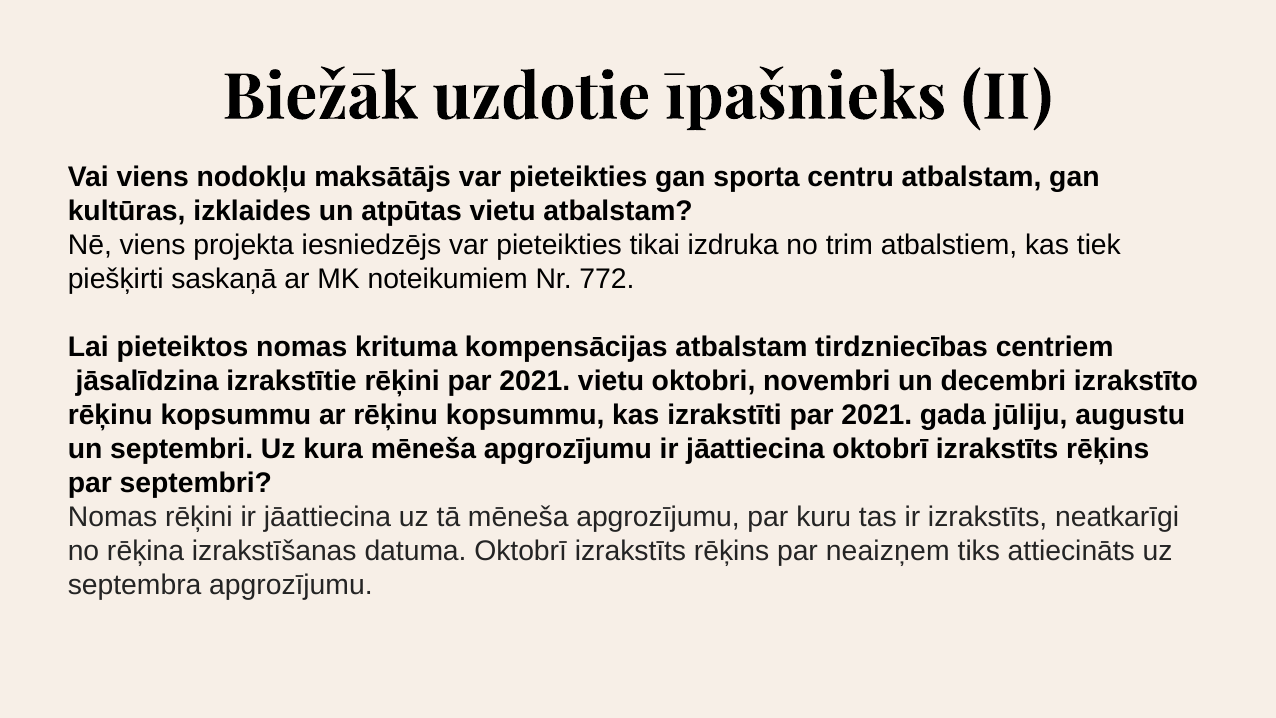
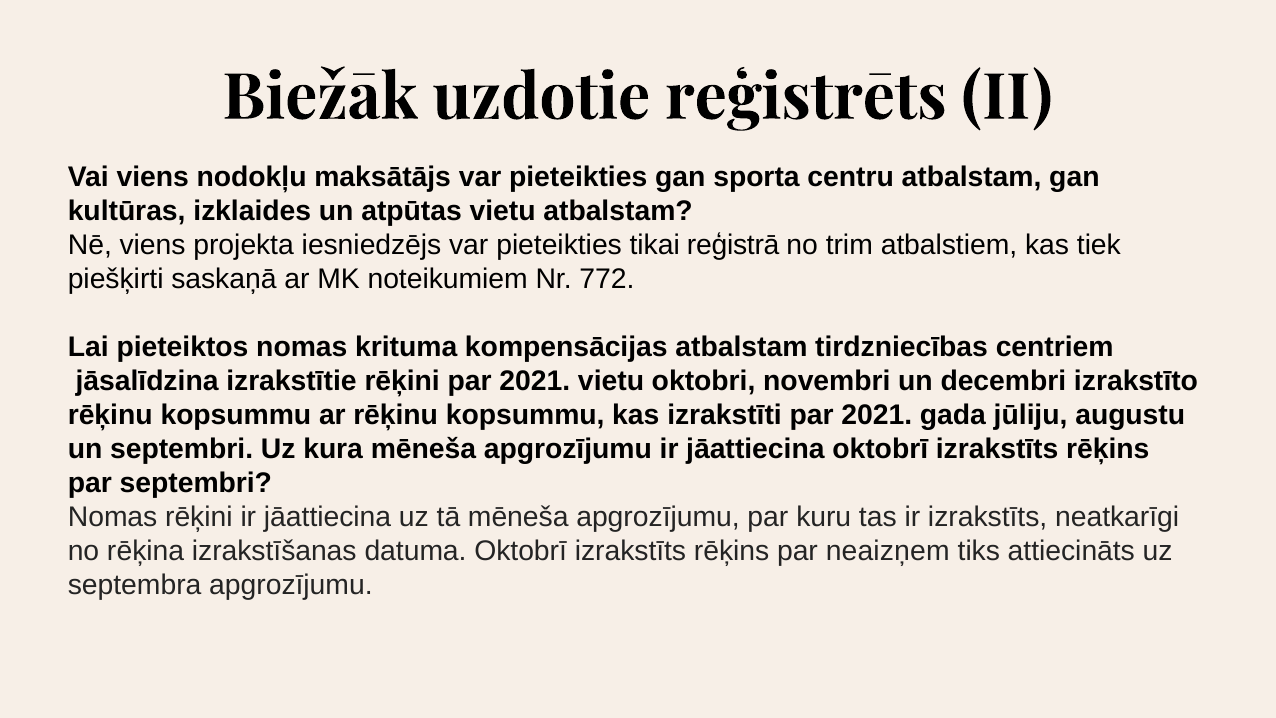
īpašnieks: īpašnieks -> reģistrēts (806, 98)
izdruka: izdruka -> reģistrā (733, 245)
